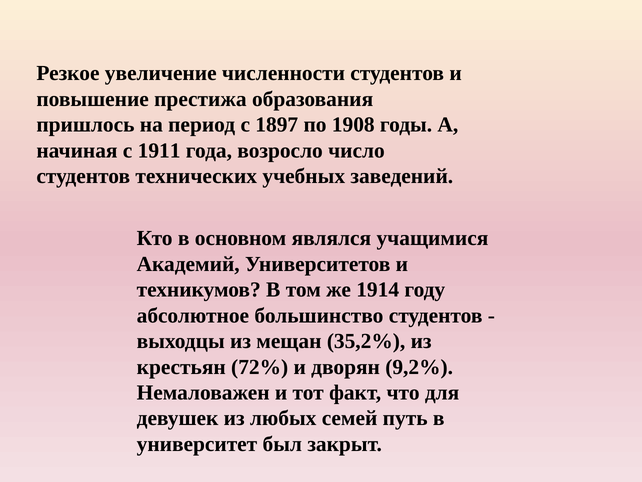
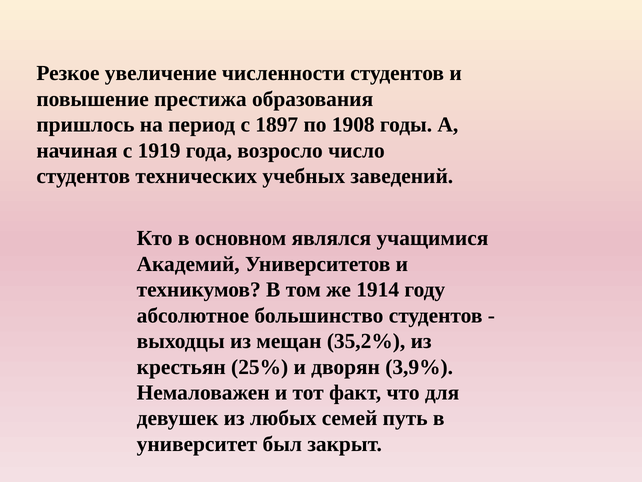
1911: 1911 -> 1919 (159, 150)
72%: 72% -> 25% (260, 367)
9,2%: 9,2% -> 3,9% (419, 367)
